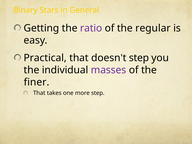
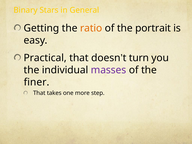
ratio colour: purple -> orange (91, 28)
regular: regular -> portrait (153, 28)
step: step -> turn (139, 58)
